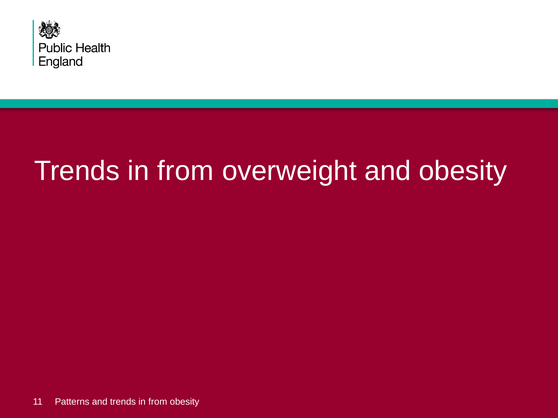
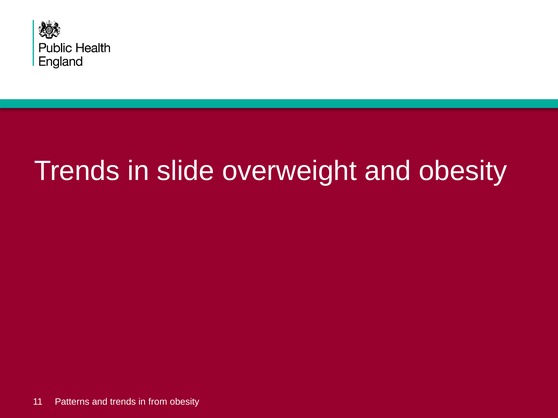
from: from -> slide (186, 171)
